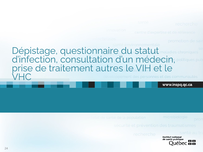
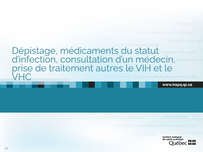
questionnaire: questionnaire -> médicaments (89, 51)
